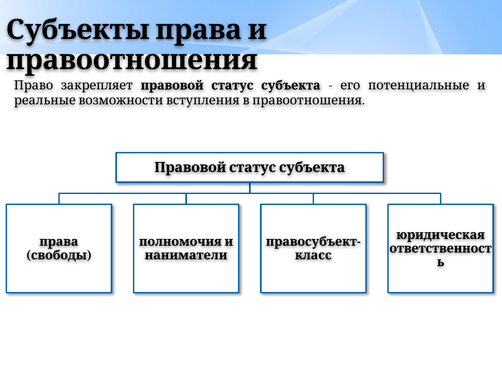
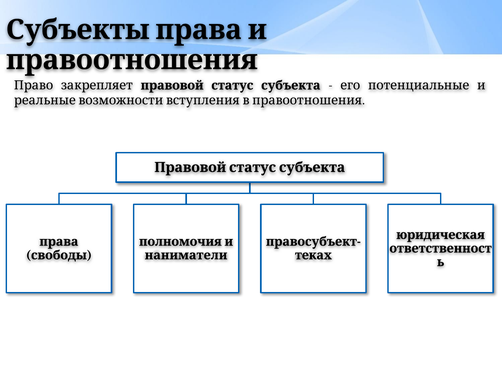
класс: класс -> теках (313, 255)
